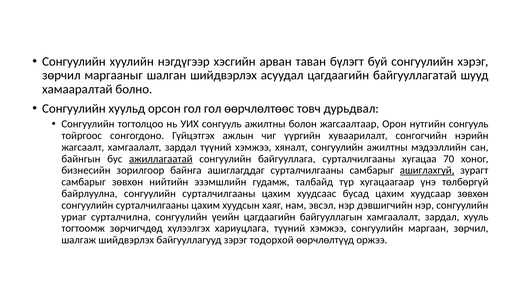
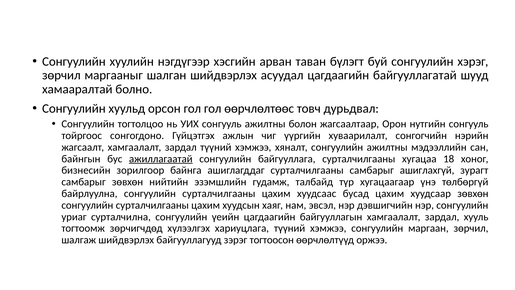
70: 70 -> 18 (449, 159)
ашиглахгүй underline: present -> none (427, 170)
тодорхой: тодорхой -> тогтоосон (272, 240)
